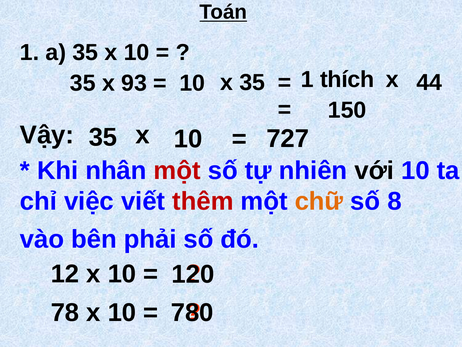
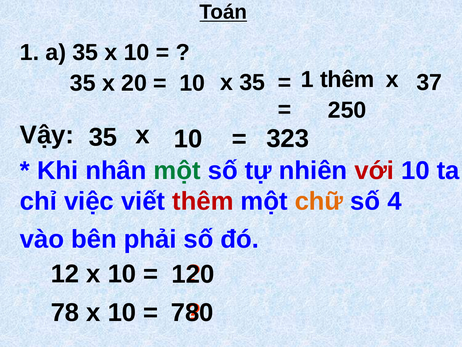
93: 93 -> 20 (134, 83)
1 thích: thích -> thêm (347, 79)
44: 44 -> 37 (429, 82)
150: 150 -> 250 (347, 110)
727: 727 -> 323 (288, 139)
một colour: red -> green (177, 170)
với colour: black -> red (374, 170)
8: 8 -> 4 (394, 201)
